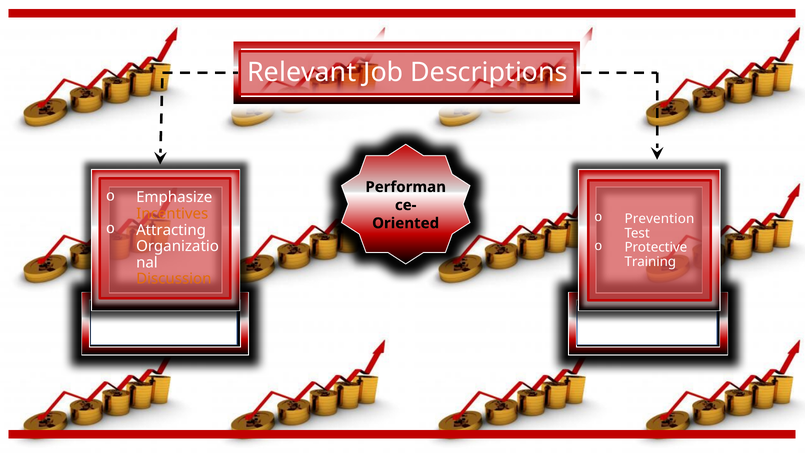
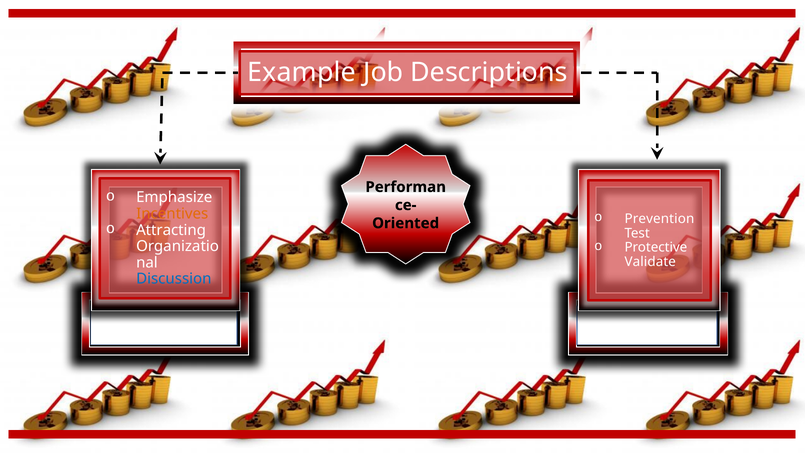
Relevant: Relevant -> Example (302, 72)
Training: Training -> Validate (650, 262)
Discussion colour: orange -> blue (174, 279)
